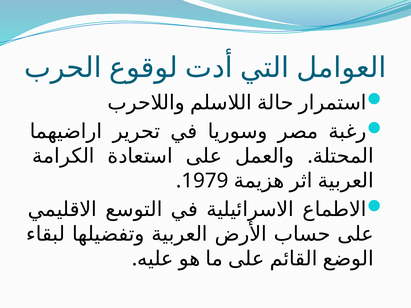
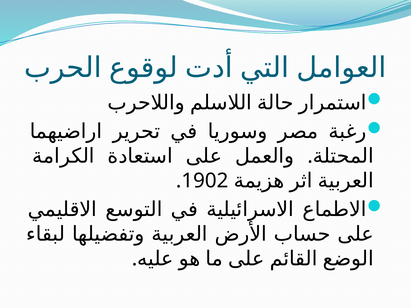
1979: 1979 -> 1902 (205, 181)
